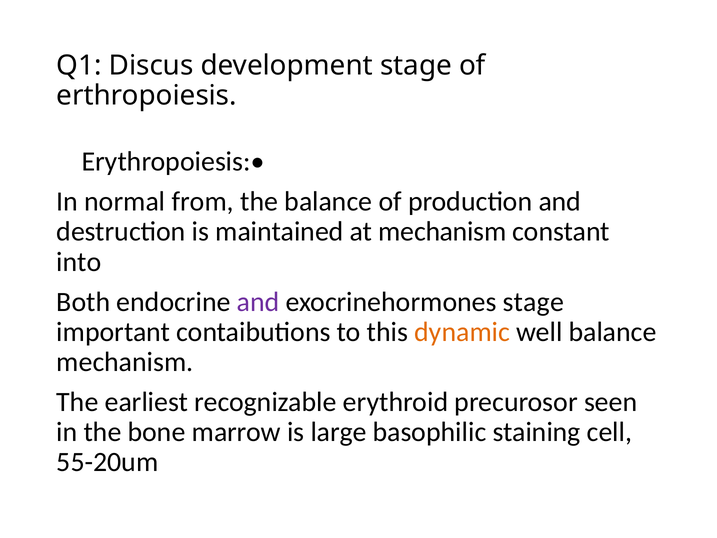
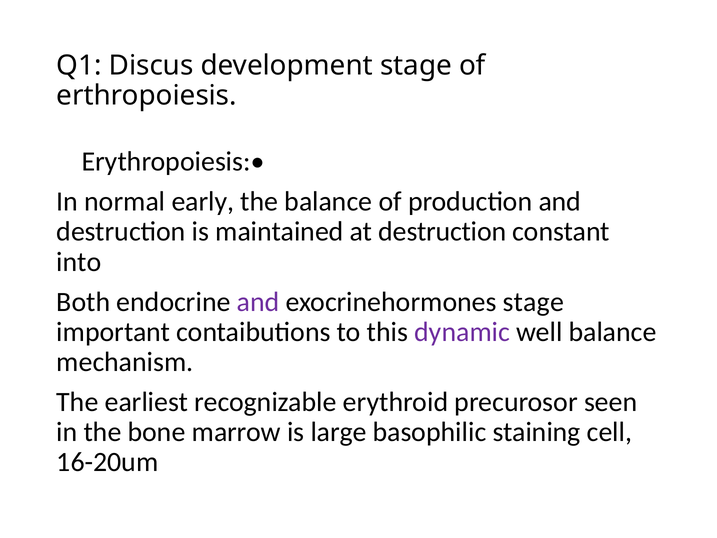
from: from -> early (203, 202)
at mechanism: mechanism -> destruction (442, 232)
dynamic colour: orange -> purple (462, 332)
55-20um: 55-20um -> 16-20um (107, 462)
